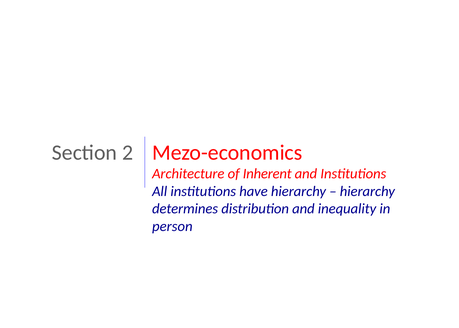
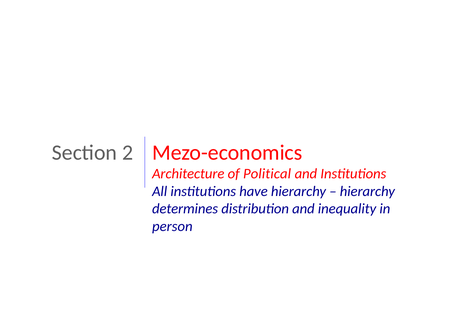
Inherent: Inherent -> Political (267, 174)
